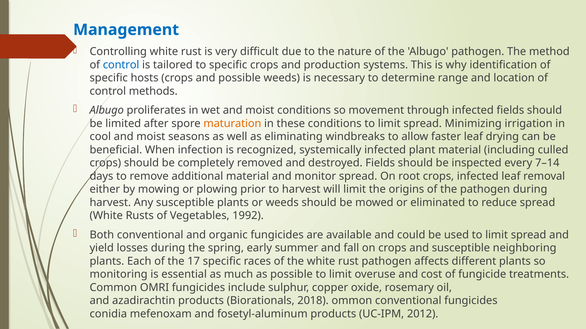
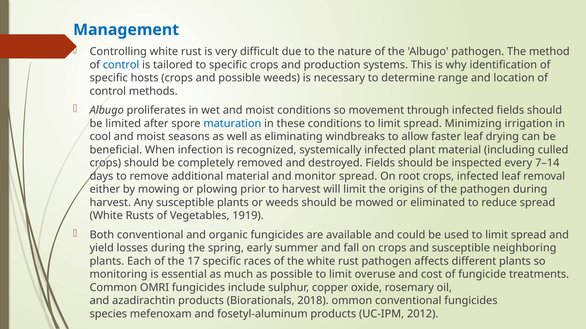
maturation colour: orange -> blue (232, 124)
1992: 1992 -> 1919 (248, 216)
conidia: conidia -> species (108, 314)
